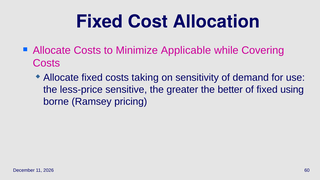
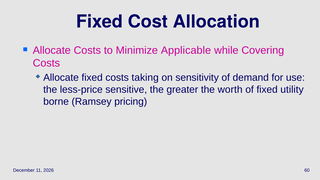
better: better -> worth (230, 90)
using: using -> utility (292, 90)
